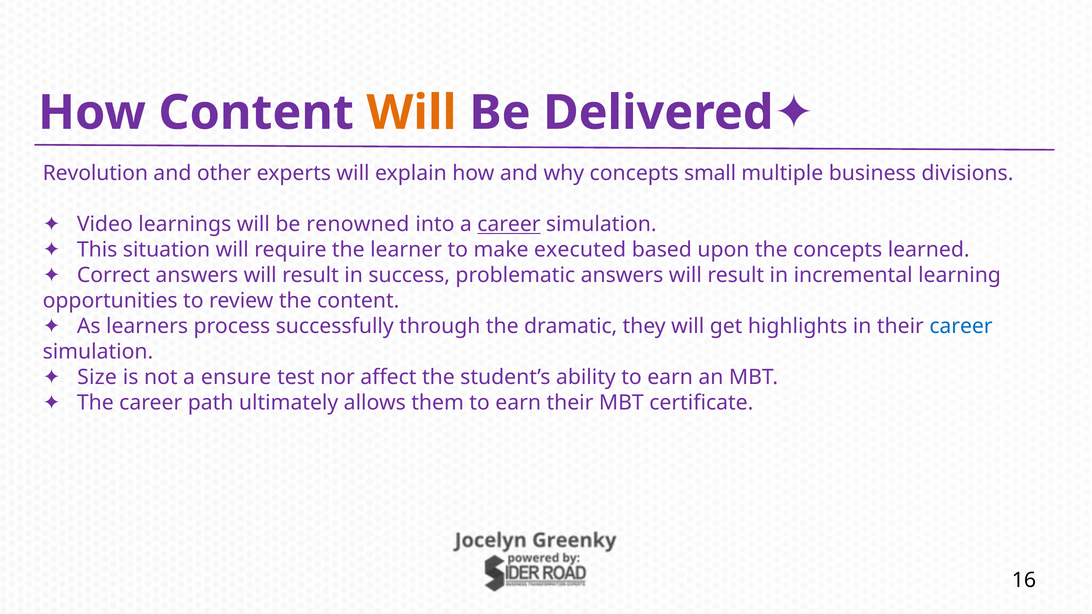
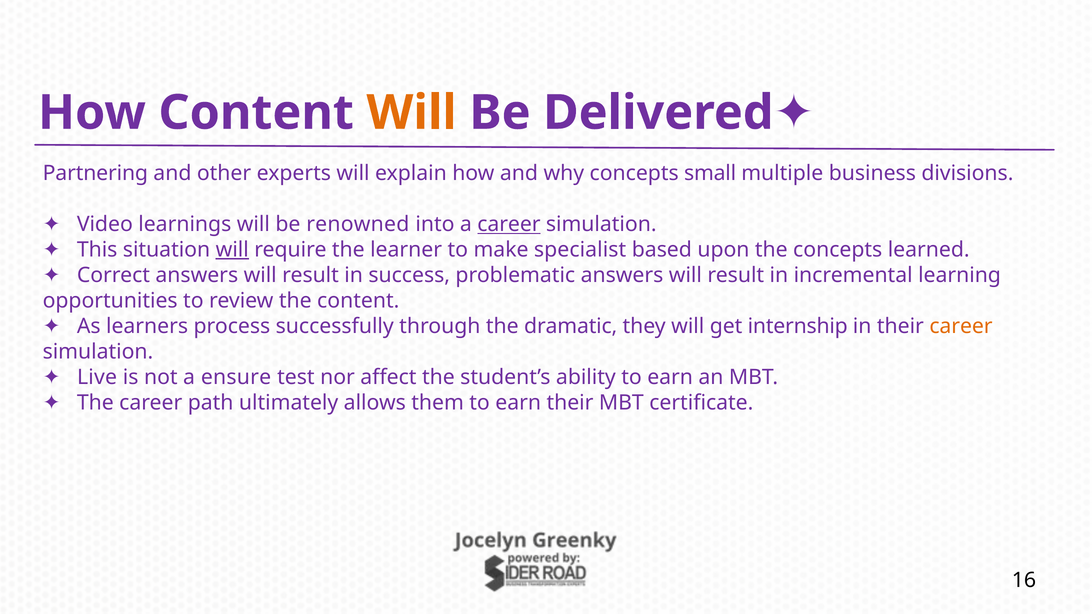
Revolution: Revolution -> Partnering (95, 173)
will underline: none -> present (232, 250)
executed: executed -> specialist (580, 250)
highlights: highlights -> internship (798, 326)
career colour: blue -> orange (961, 326)
Size: Size -> Live (97, 377)
